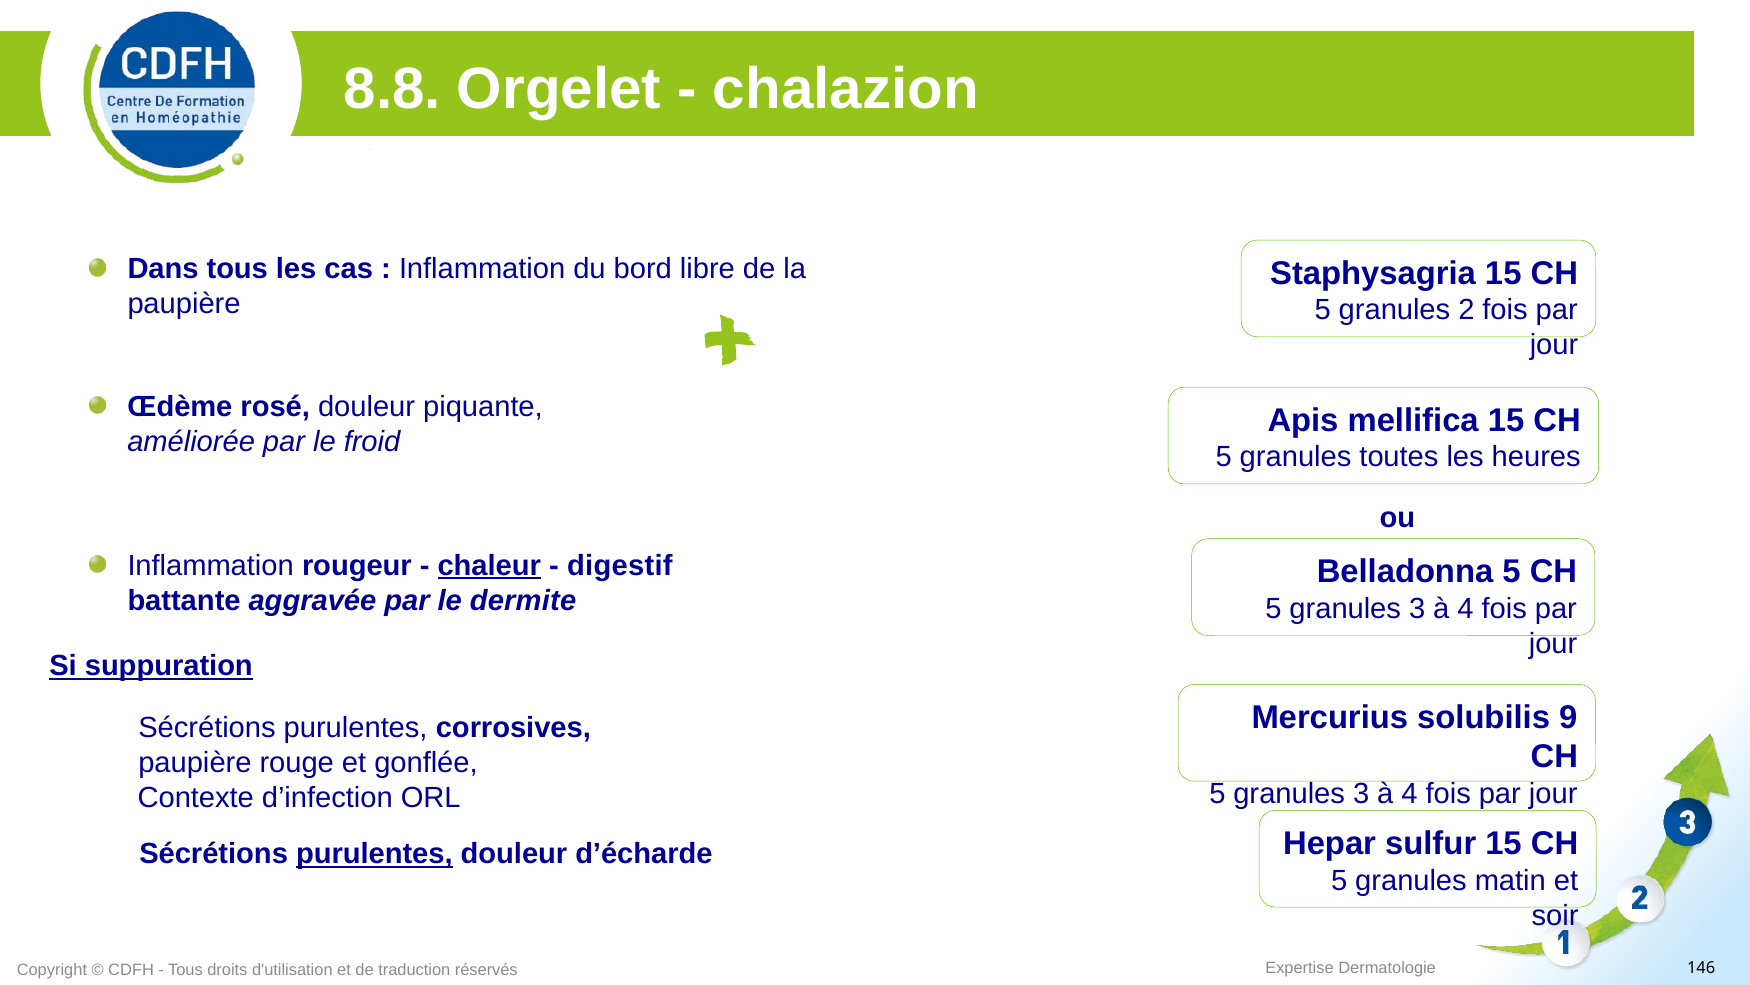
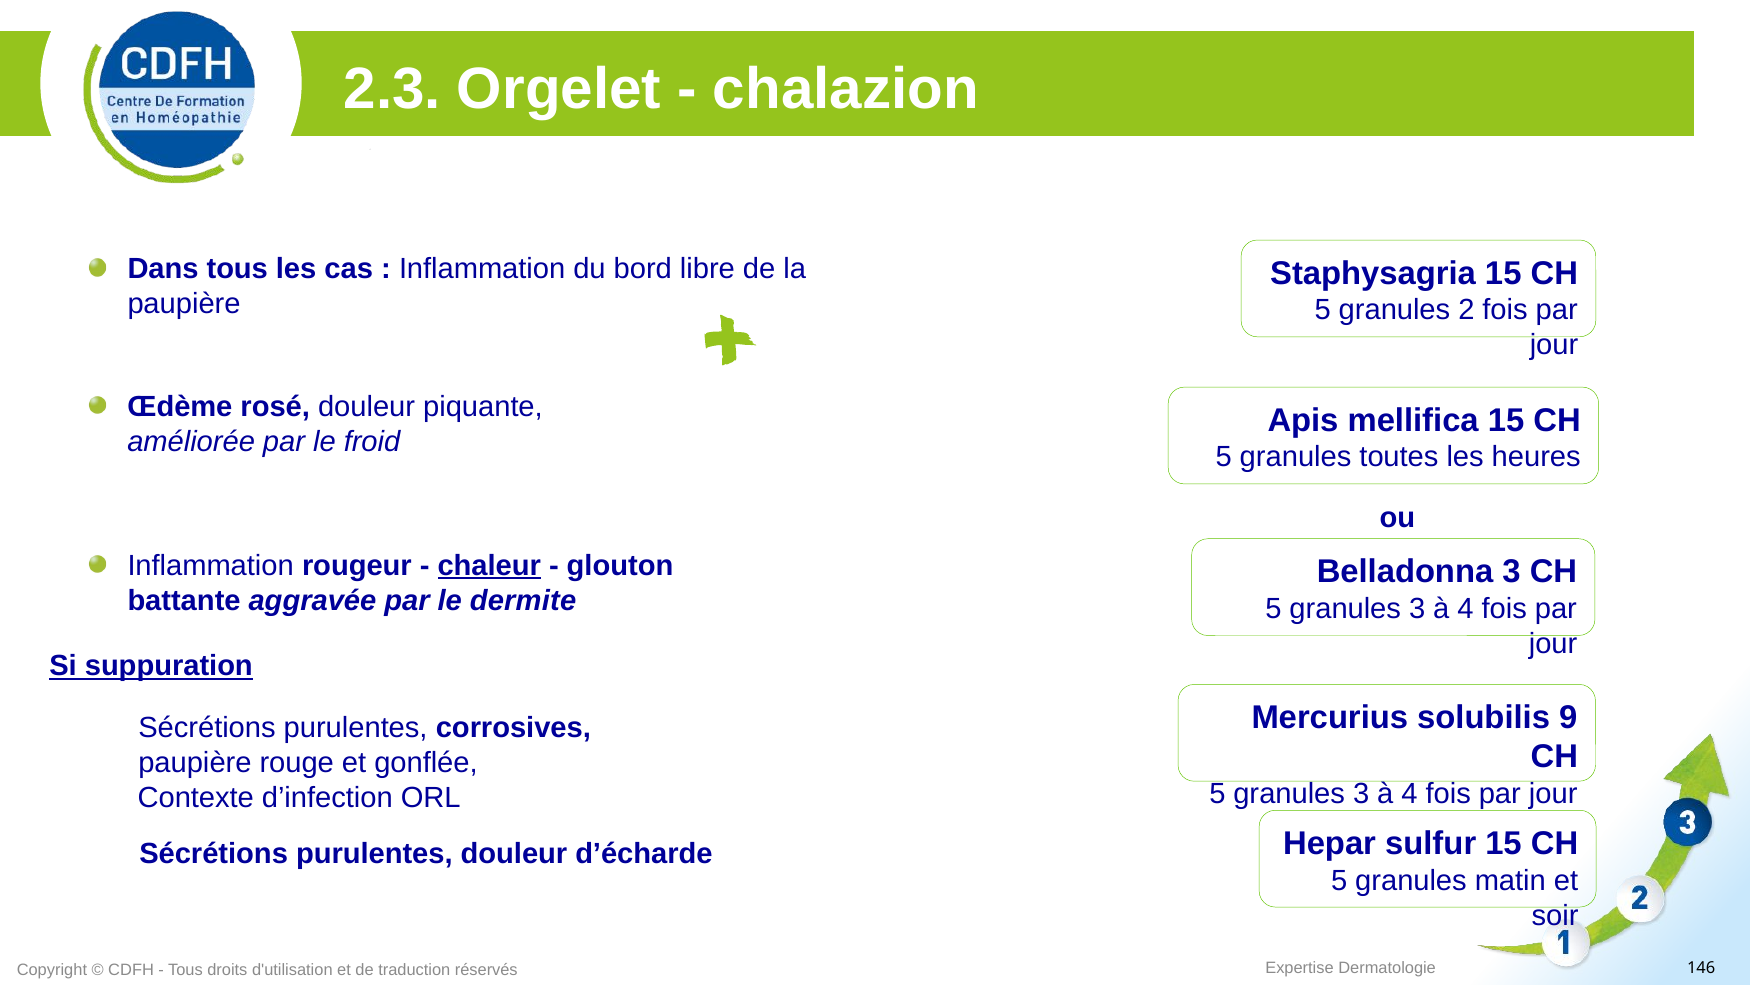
8.8: 8.8 -> 2.3 (392, 90)
digestif: digestif -> glouton (620, 565)
Belladonna 5: 5 -> 3 (1512, 572)
purulentes underline: present -> none (374, 854)
